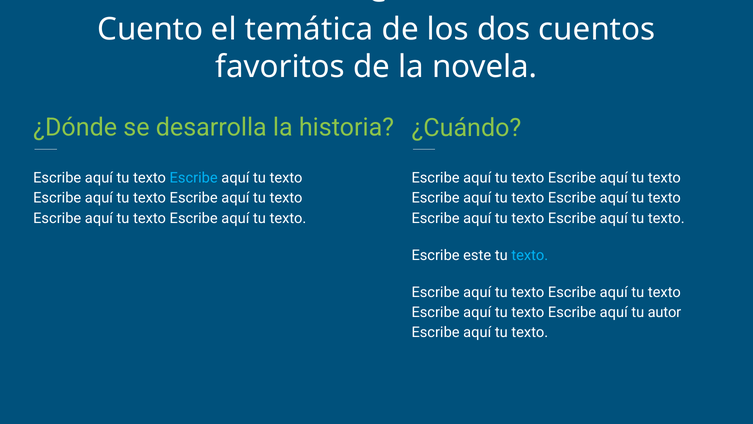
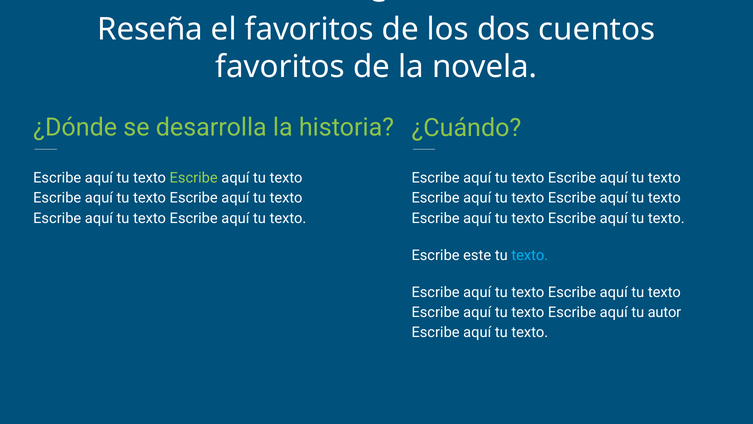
Cuento: Cuento -> Reseña (150, 29)
el temática: temática -> favoritos (309, 29)
Escribe colour: light blue -> light green (194, 178)
